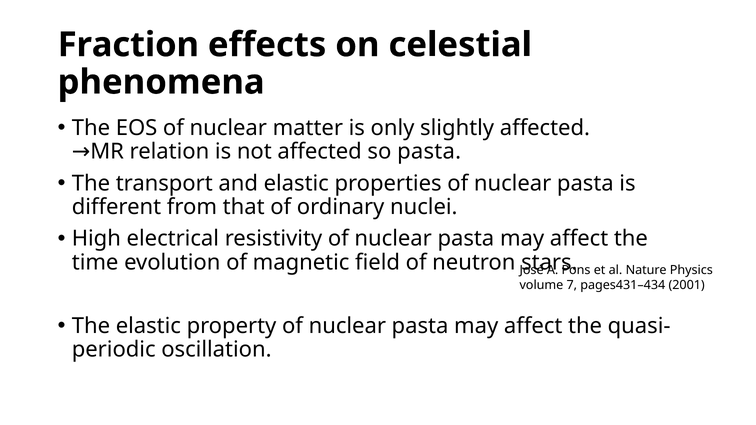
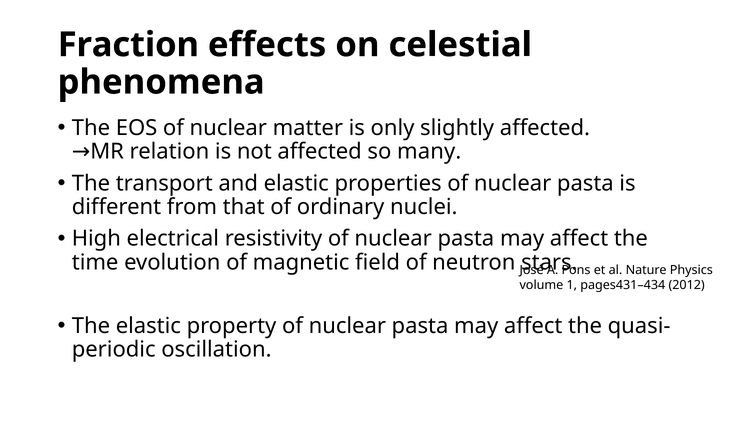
so pasta: pasta -> many (429, 152)
7: 7 -> 1 (572, 285)
2001: 2001 -> 2012 (687, 285)
